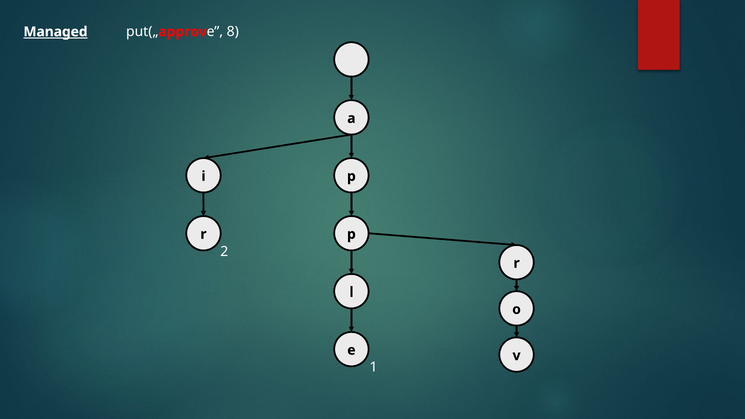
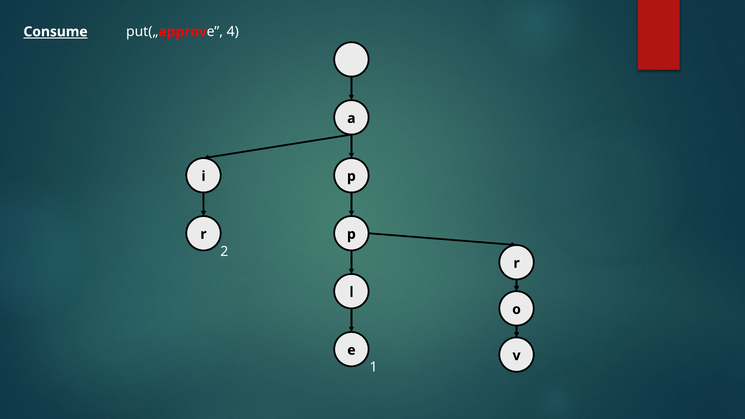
8: 8 -> 4 (233, 32)
Managed: Managed -> Consume (56, 32)
